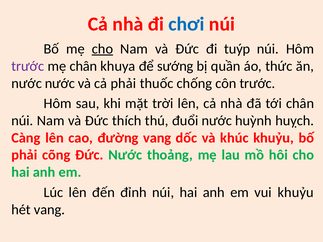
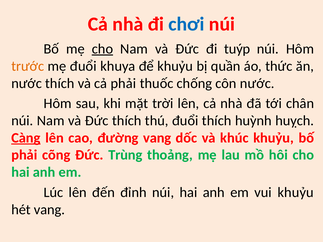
trước colour: purple -> orange (28, 66)
mẹ chân: chân -> đuổi (83, 66)
để sướng: sướng -> khuỷu (175, 66)
nước nước: nước -> thích (60, 83)
côn trước: trước -> nước (257, 83)
đuổi nước: nước -> thích (217, 121)
Càng underline: none -> present (26, 138)
Đức Nước: Nước -> Trùng (125, 155)
